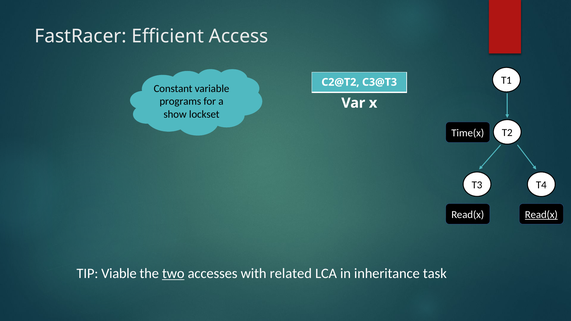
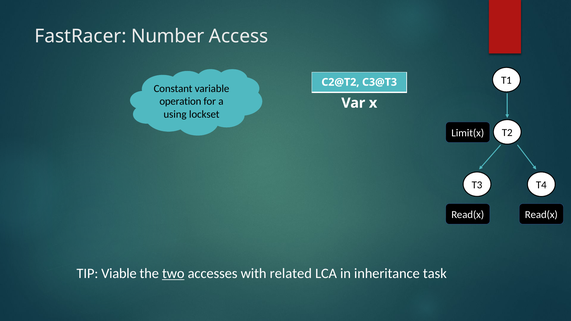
Efficient: Efficient -> Number (168, 36)
programs: programs -> operation (180, 101)
show: show -> using (175, 114)
Time(x: Time(x -> Limit(x (468, 133)
Read(x underline: present -> none (541, 215)
